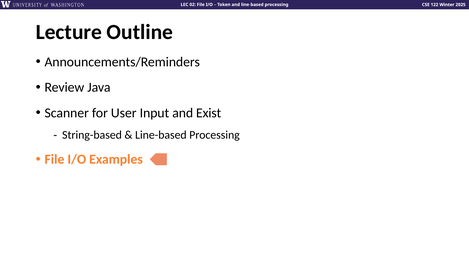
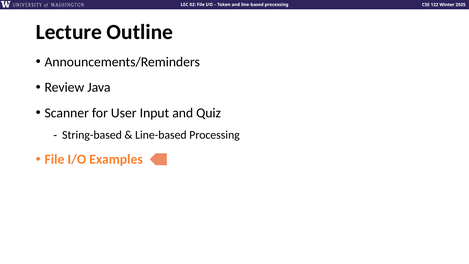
Exist: Exist -> Quiz (209, 113)
